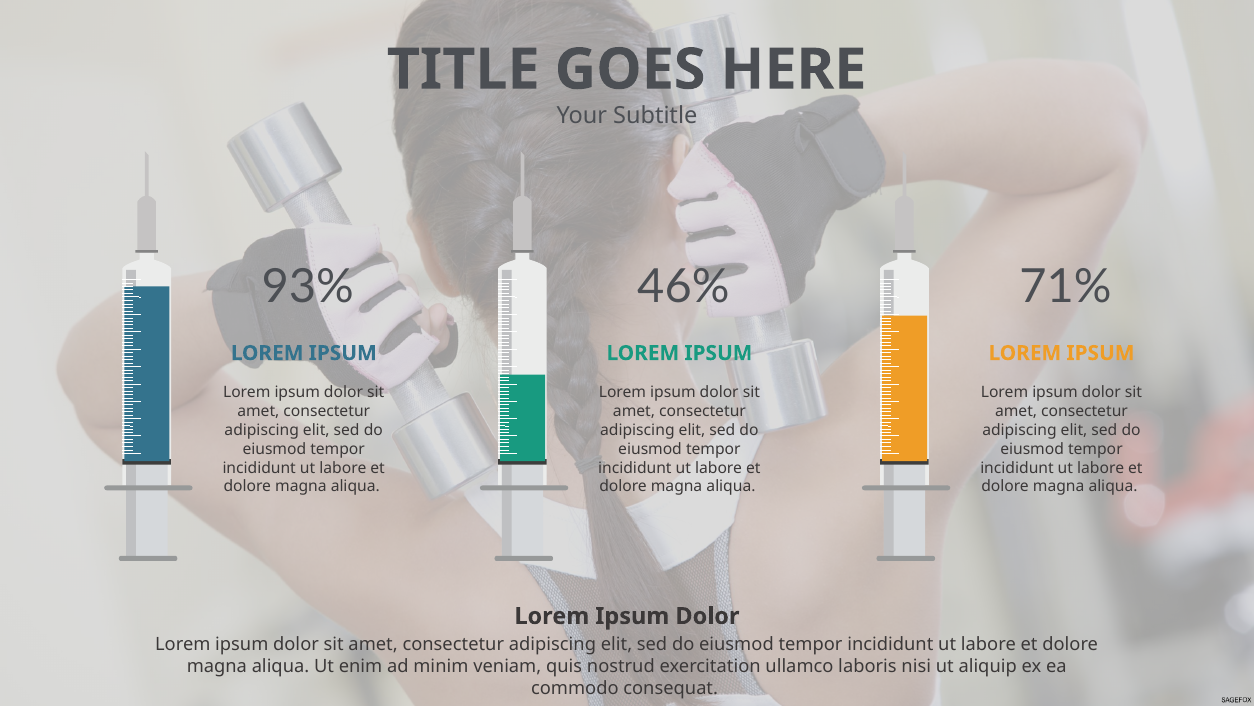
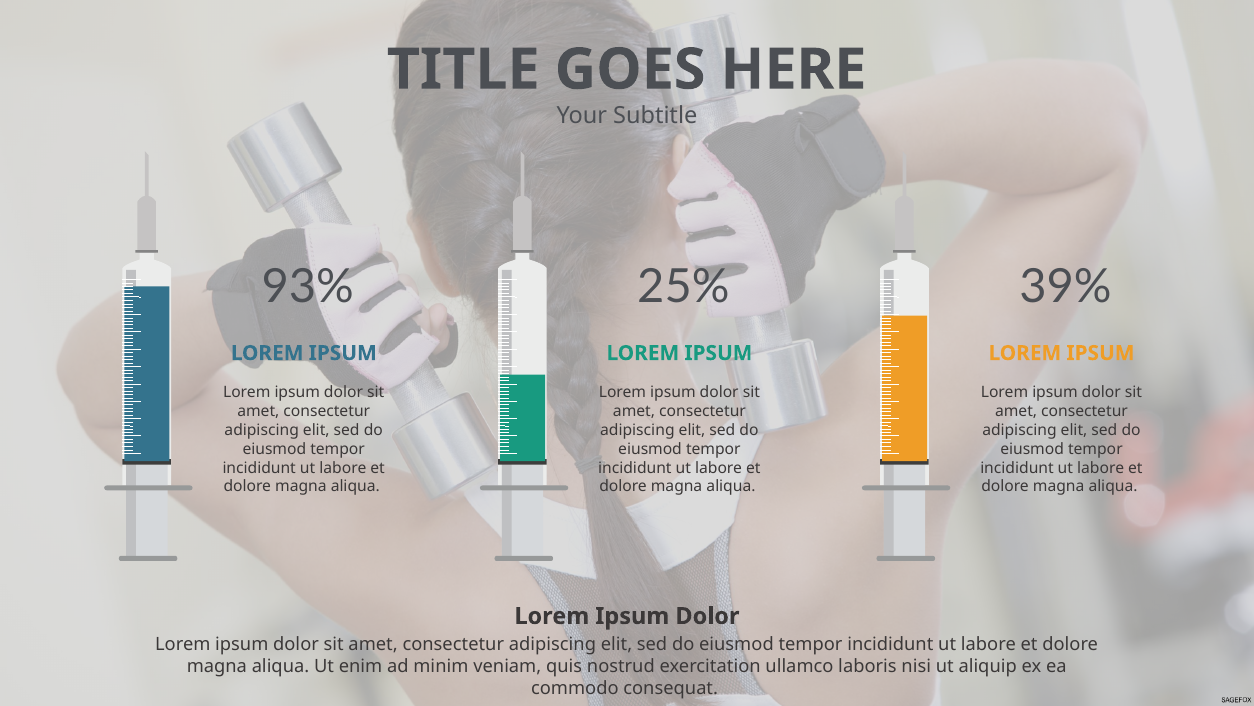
46%: 46% -> 25% (683, 286)
71%: 71% -> 39% (1065, 286)
